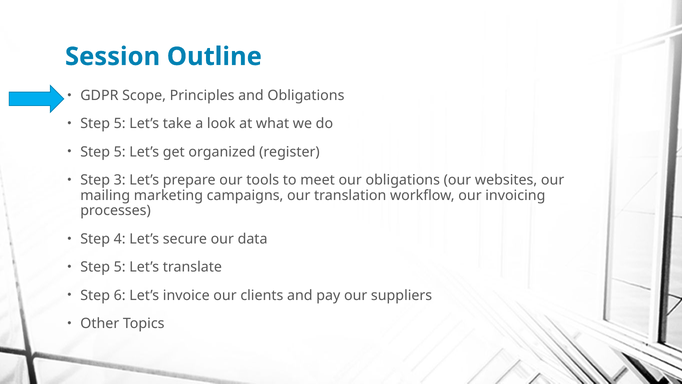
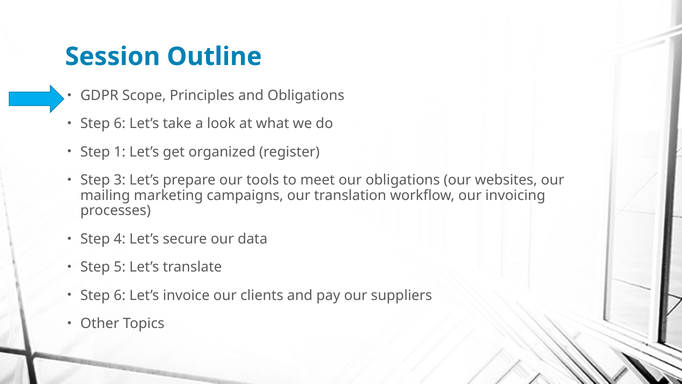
5: 5 -> 6 (120, 124)
5: 5 -> 1 (120, 152)
